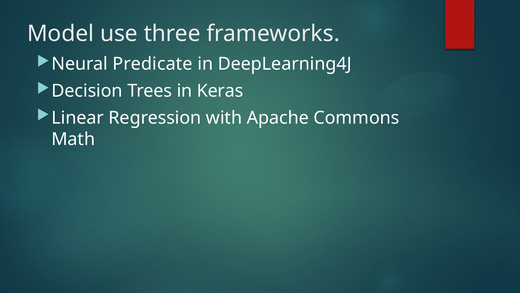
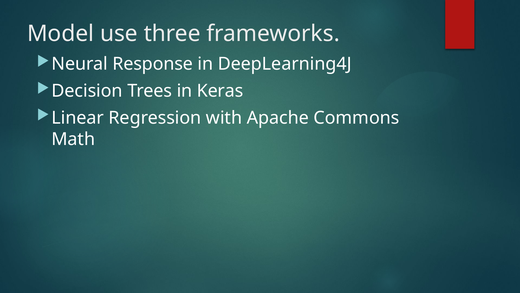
Predicate: Predicate -> Response (153, 64)
